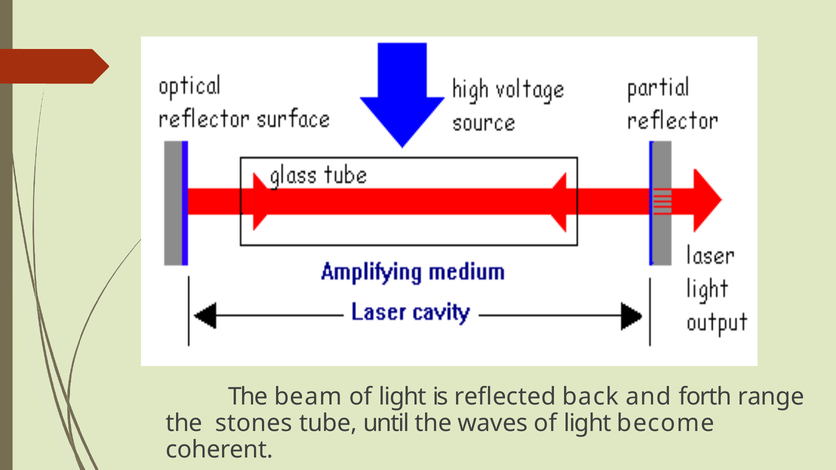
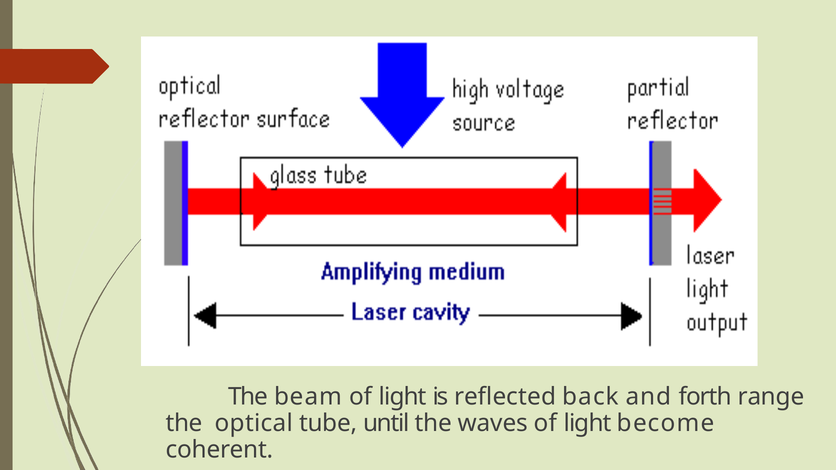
stones: stones -> optical (254, 423)
